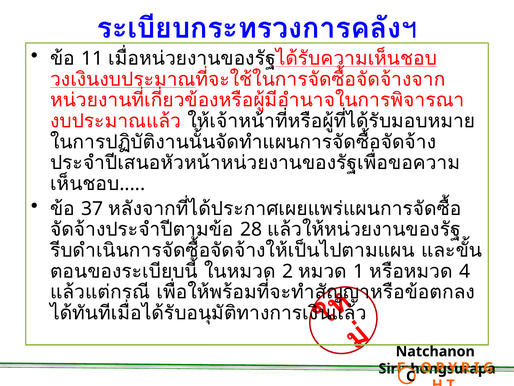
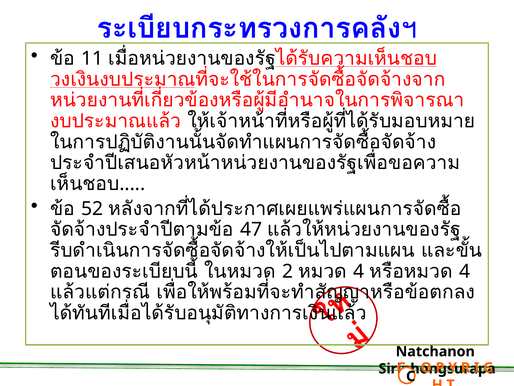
37: 37 -> 52 (92, 208)
28: 28 -> 47 (251, 229)
1: 1 -> 4 (359, 271)
